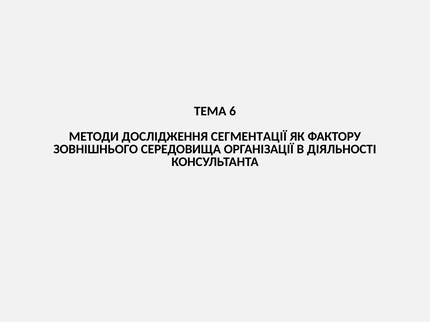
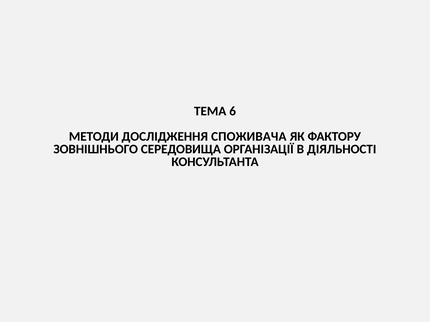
СЕГМЕНТАЦІЇ: СЕГМЕНТАЦІЇ -> СПОЖИВАЧА (249, 137)
